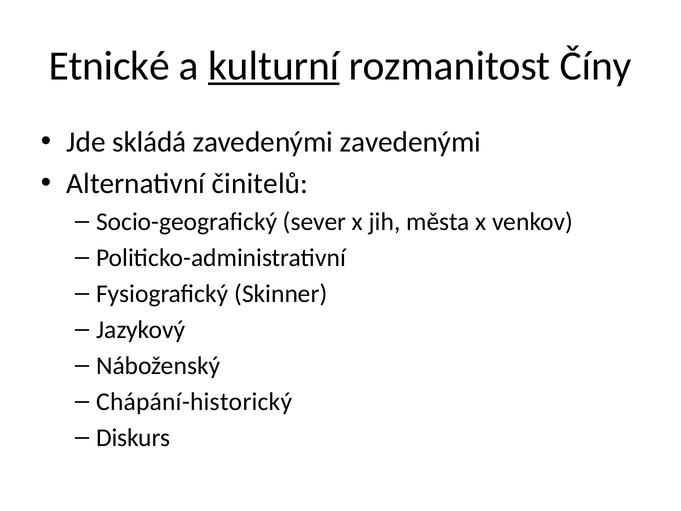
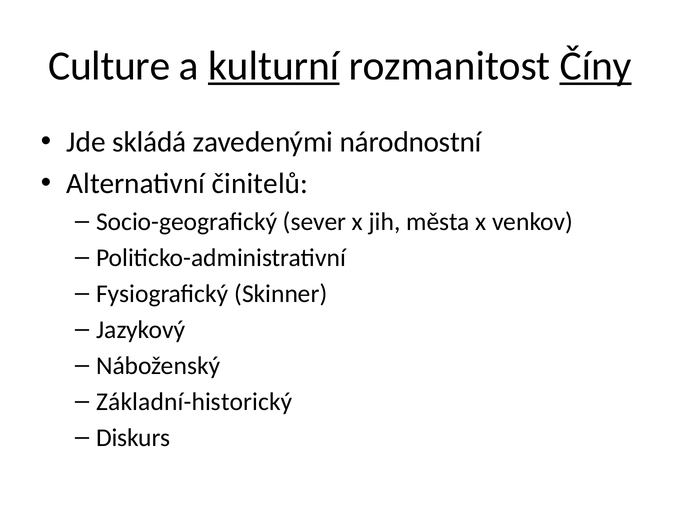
Etnické: Etnické -> Culture (109, 66)
Číny underline: none -> present (596, 66)
zavedenými zavedenými: zavedenými -> národnostní (411, 142)
Chápání-historický: Chápání-historický -> Základní-historický (194, 401)
